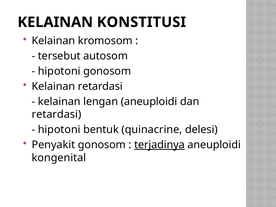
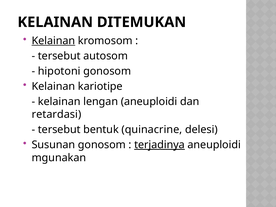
KONSTITUSI: KONSTITUSI -> DITEMUKAN (141, 22)
Kelainan underline: none -> present (53, 41)
Kelainan retardasi: retardasi -> kariotipe (100, 86)
hipotoni: hipotoni -> tersebut (59, 130)
Penyakit: Penyakit -> Susunan (53, 145)
kongenital: kongenital -> mgunakan (59, 158)
